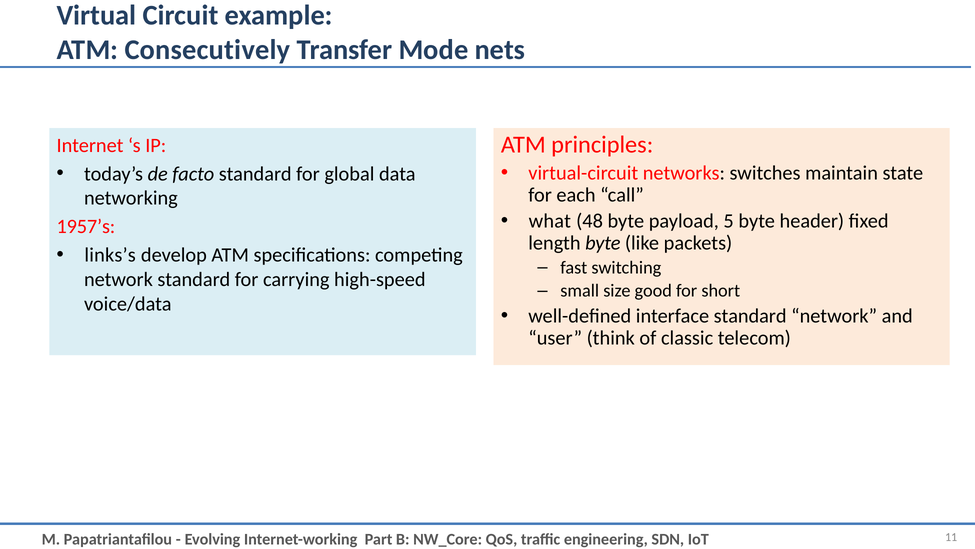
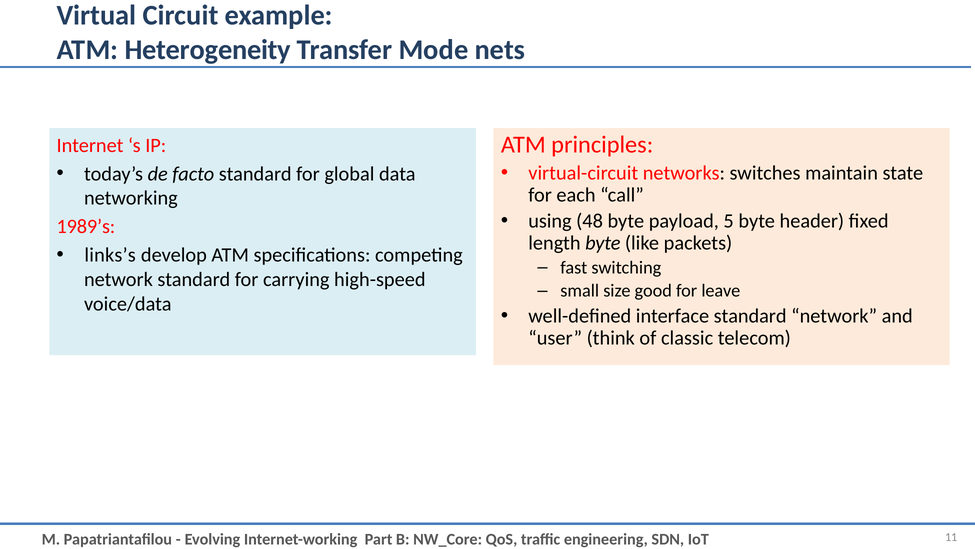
Consecutively: Consecutively -> Heterogeneity (208, 50)
what: what -> using (550, 221)
1957’s: 1957’s -> 1989’s (86, 227)
short: short -> leave (721, 291)
